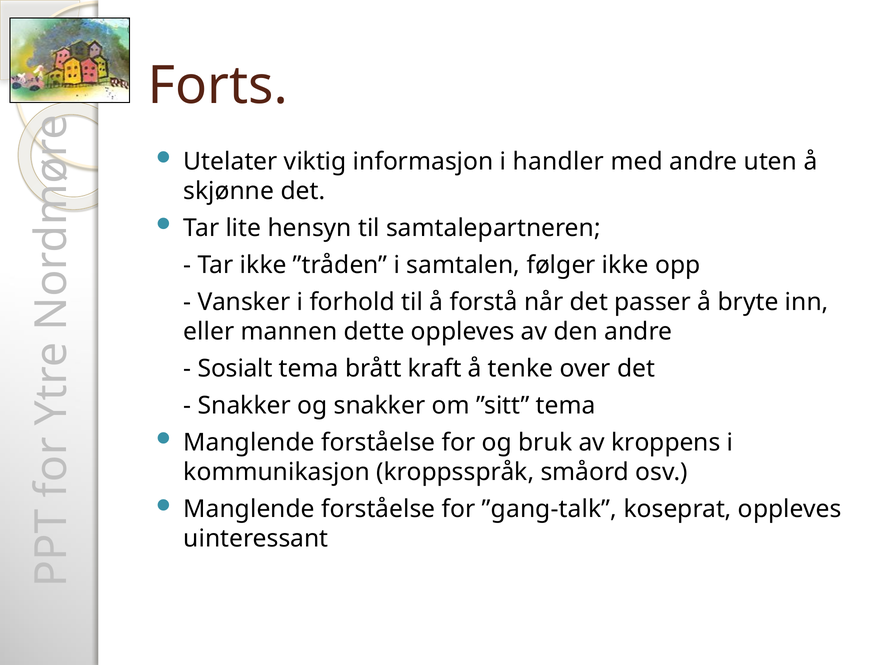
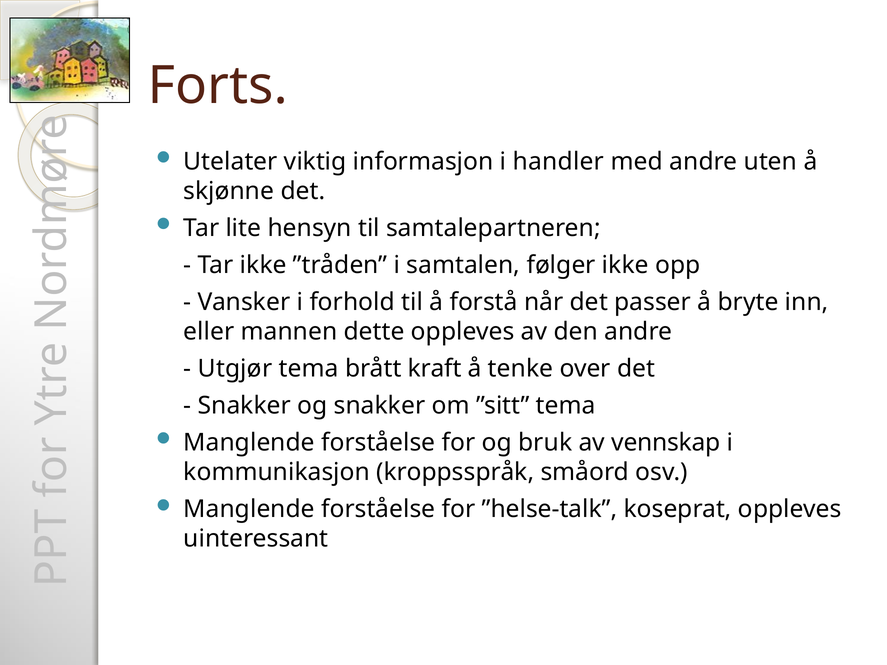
Sosialt: Sosialt -> Utgjør (235, 369)
kroppens: kroppens -> vennskap (666, 443)
”gang-talk: ”gang-talk -> ”helse-talk (549, 509)
